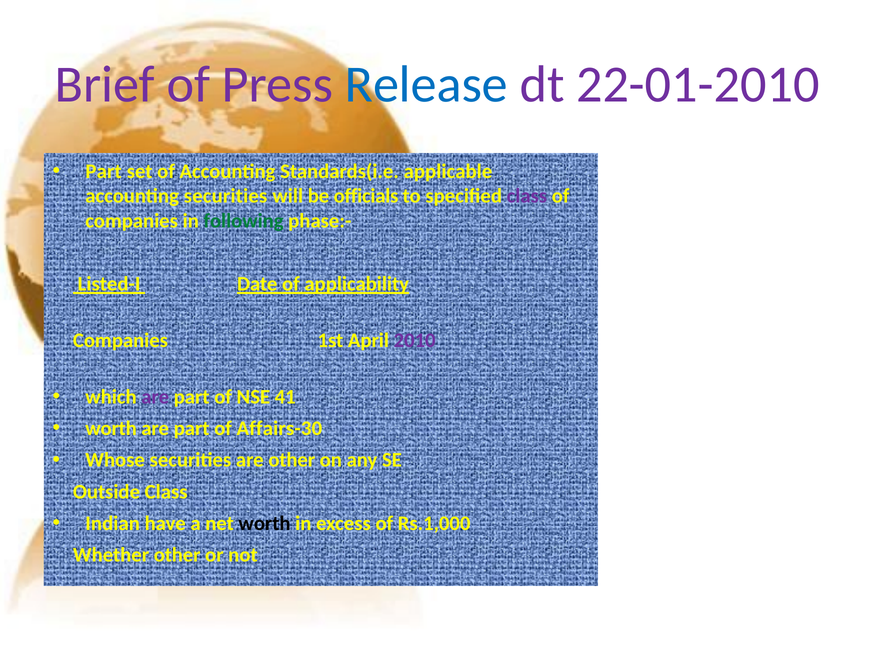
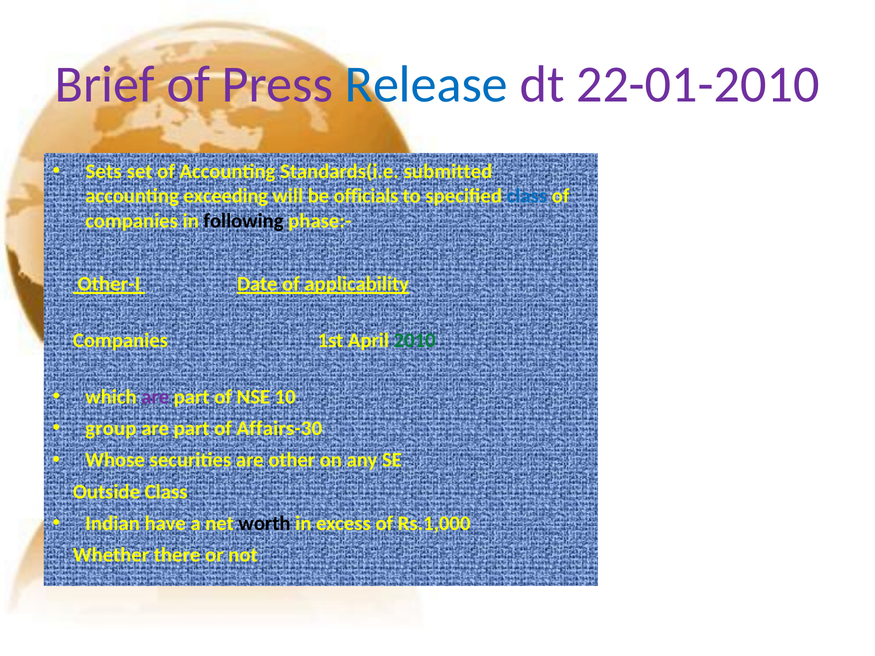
Part: Part -> Sets (104, 171)
applicable: applicable -> submitted (448, 171)
accounting securities: securities -> exceeding (226, 196)
class colour: purple -> blue (527, 196)
following colour: green -> black (244, 221)
Listed-I: Listed-I -> Other-I (109, 284)
2010 colour: purple -> green (415, 341)
41: 41 -> 10 (285, 397)
worth: worth -> group (111, 429)
Whether other: other -> there (177, 555)
